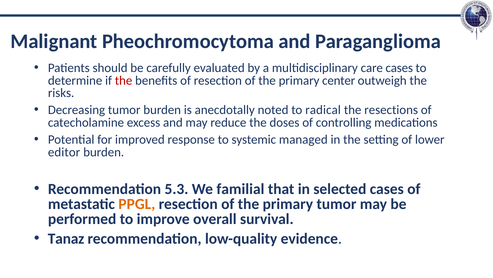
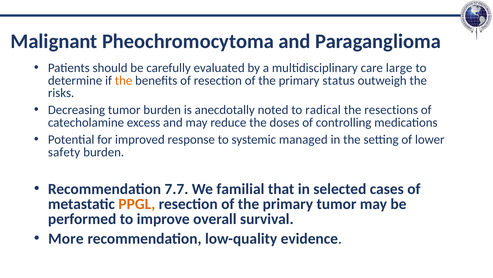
care cases: cases -> large (399, 68)
the colour: red -> orange (124, 80)
center: center -> status (339, 80)
editor: editor -> safety (64, 152)
5.3: 5.3 -> 7.7 (176, 189)
Tanaz: Tanaz -> More (66, 238)
